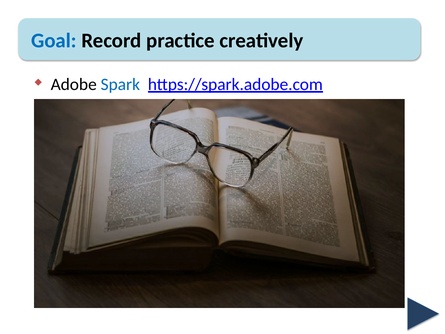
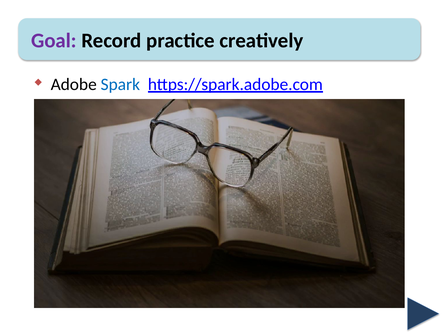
Goal colour: blue -> purple (54, 41)
